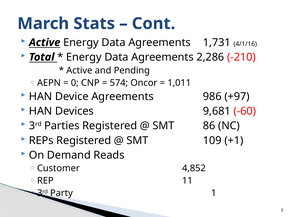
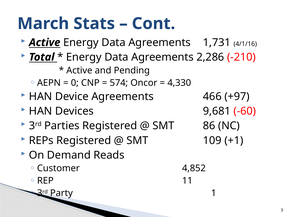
1,011: 1,011 -> 4,330 (179, 83)
986: 986 -> 466 (212, 97)
